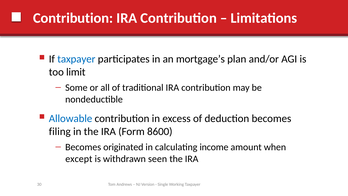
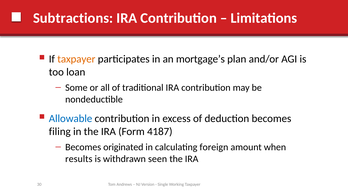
Contribution: Contribution -> Subtractions (73, 18)
taxpayer colour: blue -> orange (76, 59)
limit: limit -> loan (76, 72)
8600: 8600 -> 4187 (160, 131)
income: income -> foreign (214, 147)
except: except -> results (79, 159)
